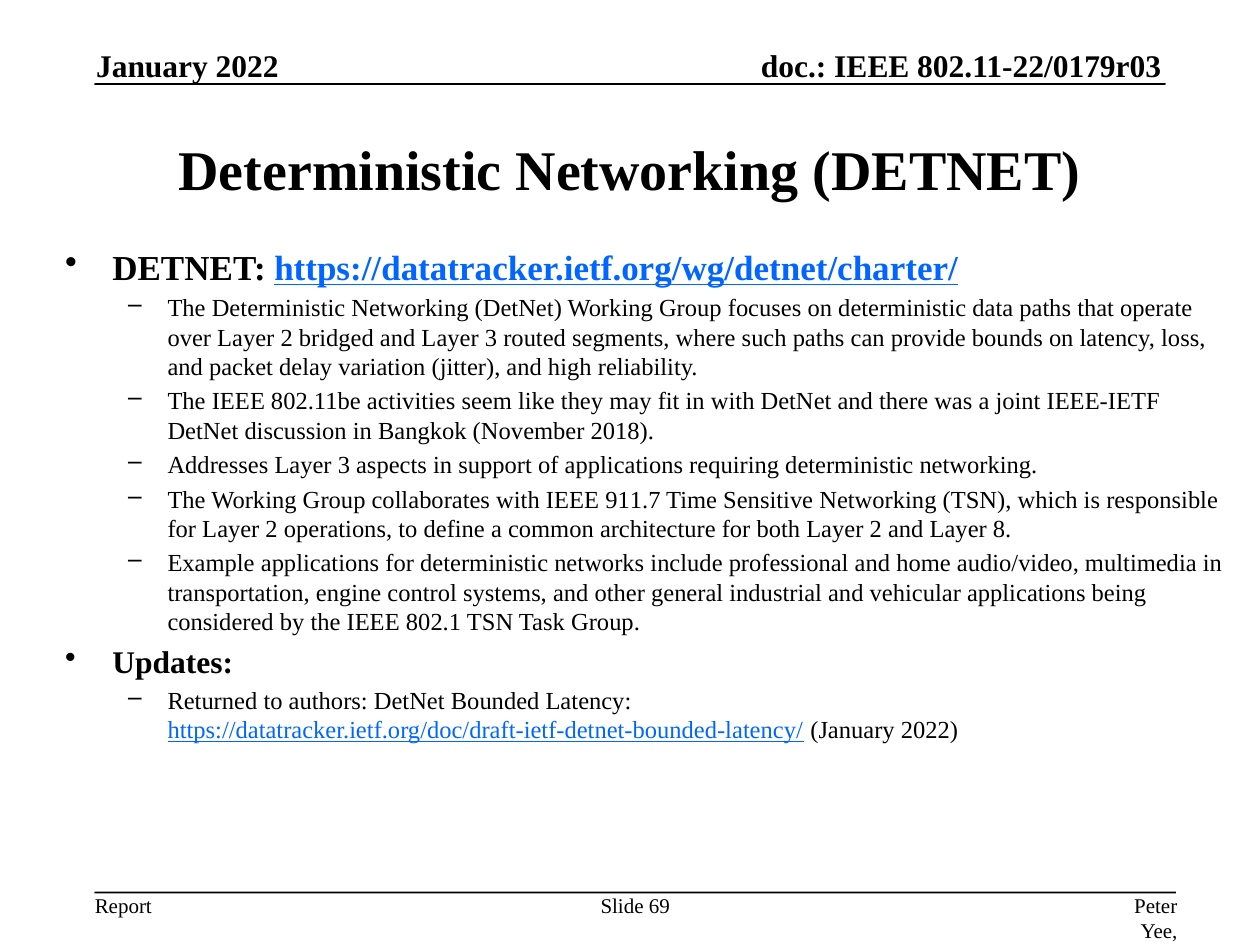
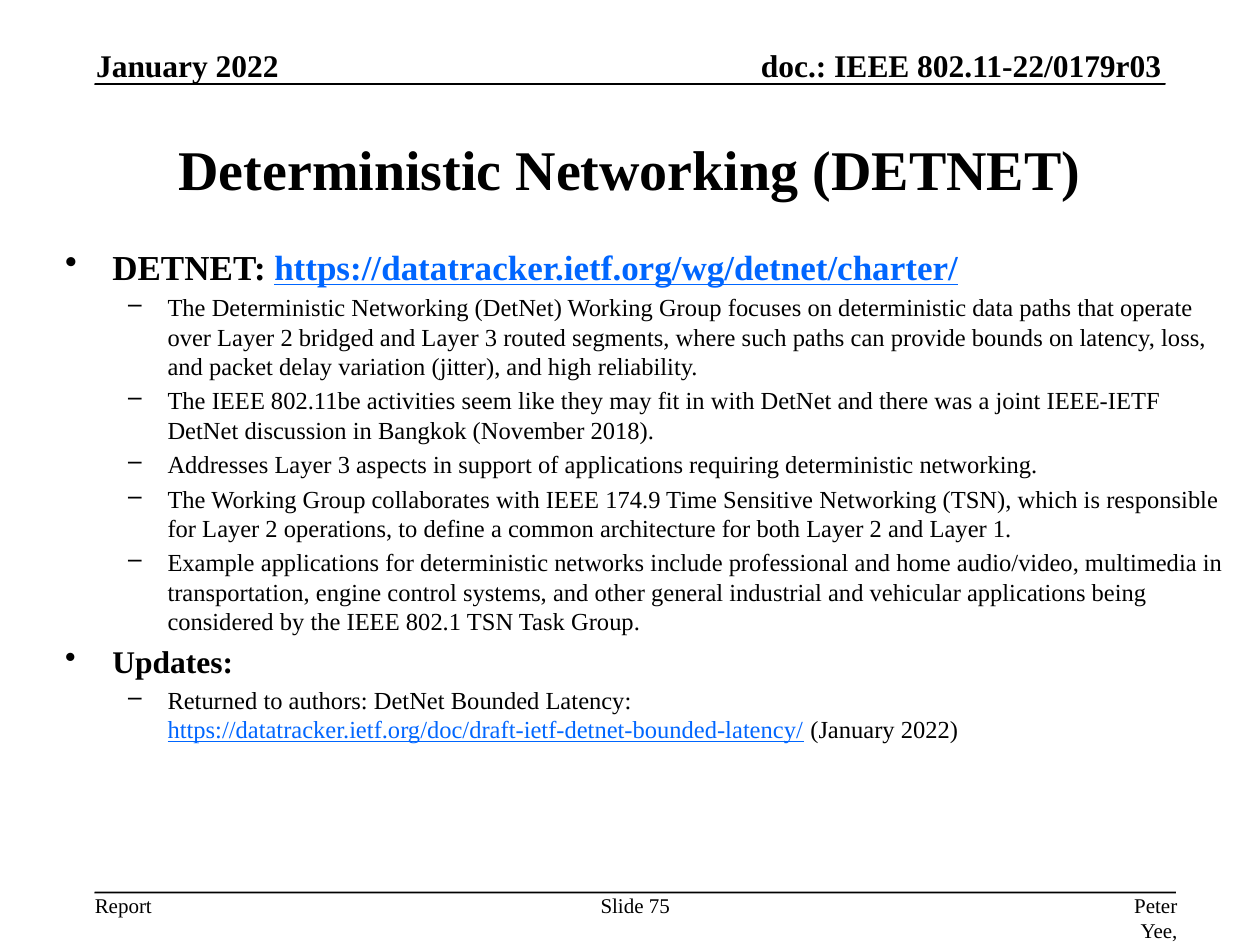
911.7: 911.7 -> 174.9 (633, 500)
8: 8 -> 1 (1002, 529)
69: 69 -> 75 (659, 906)
